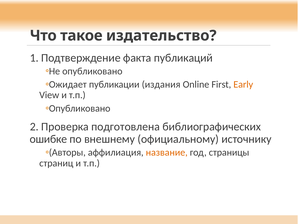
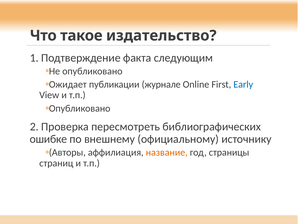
публикаций: публикаций -> следующим (183, 58)
издания: издания -> журнале (161, 84)
Early colour: orange -> blue (243, 84)
подготовлена: подготовлена -> пересмотреть (126, 126)
